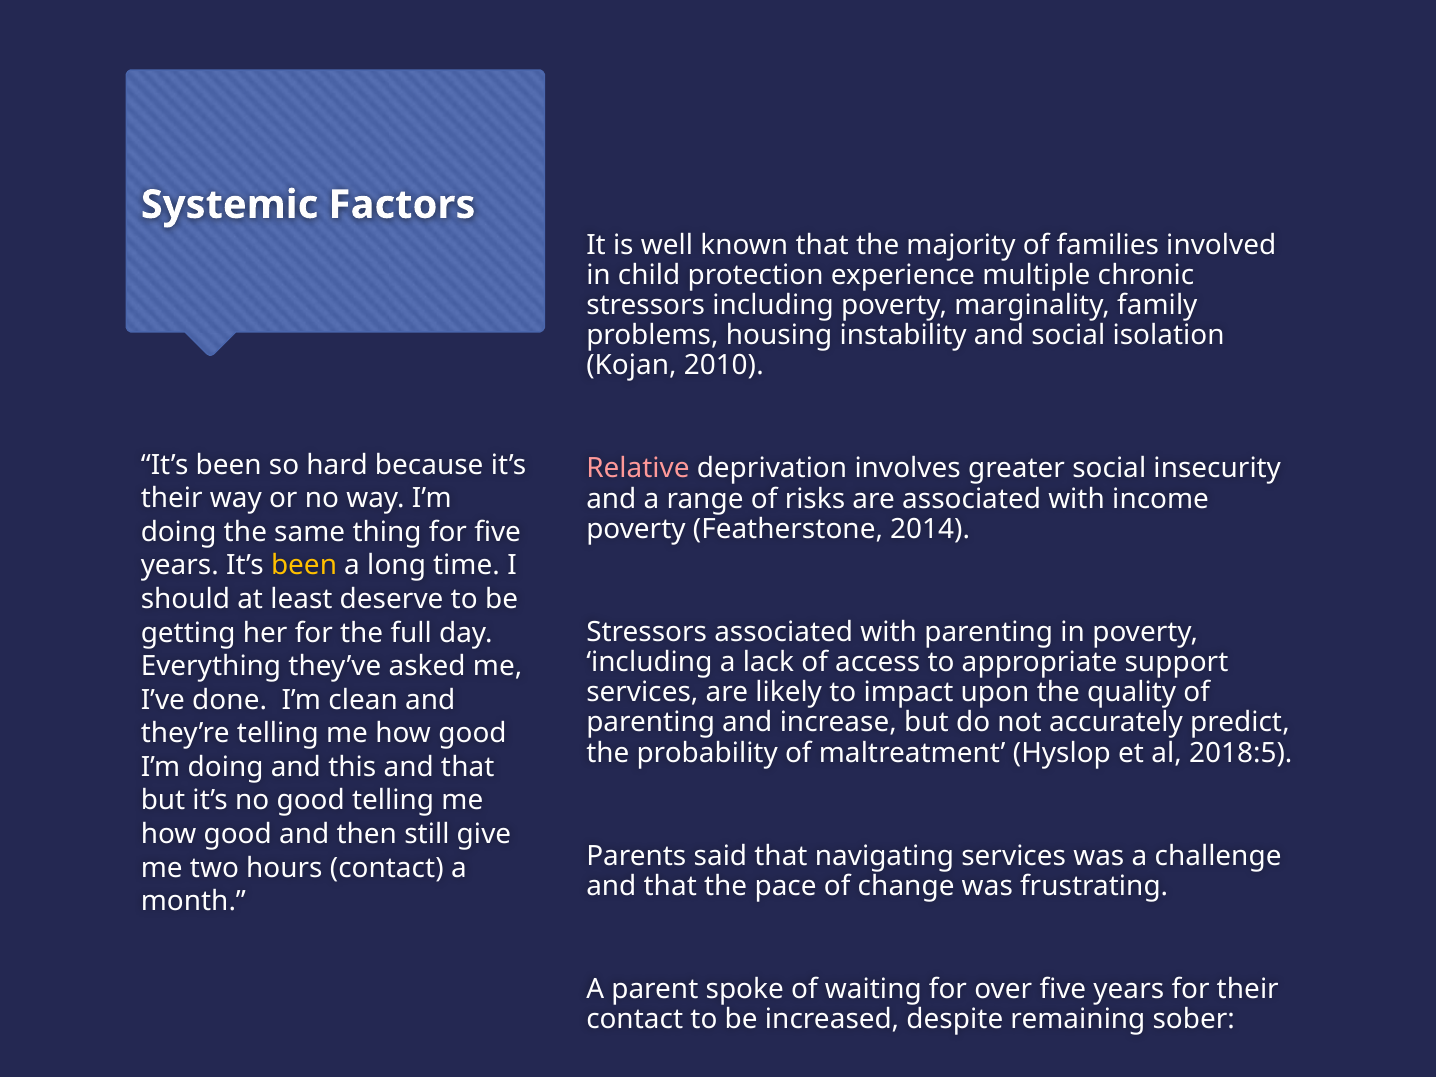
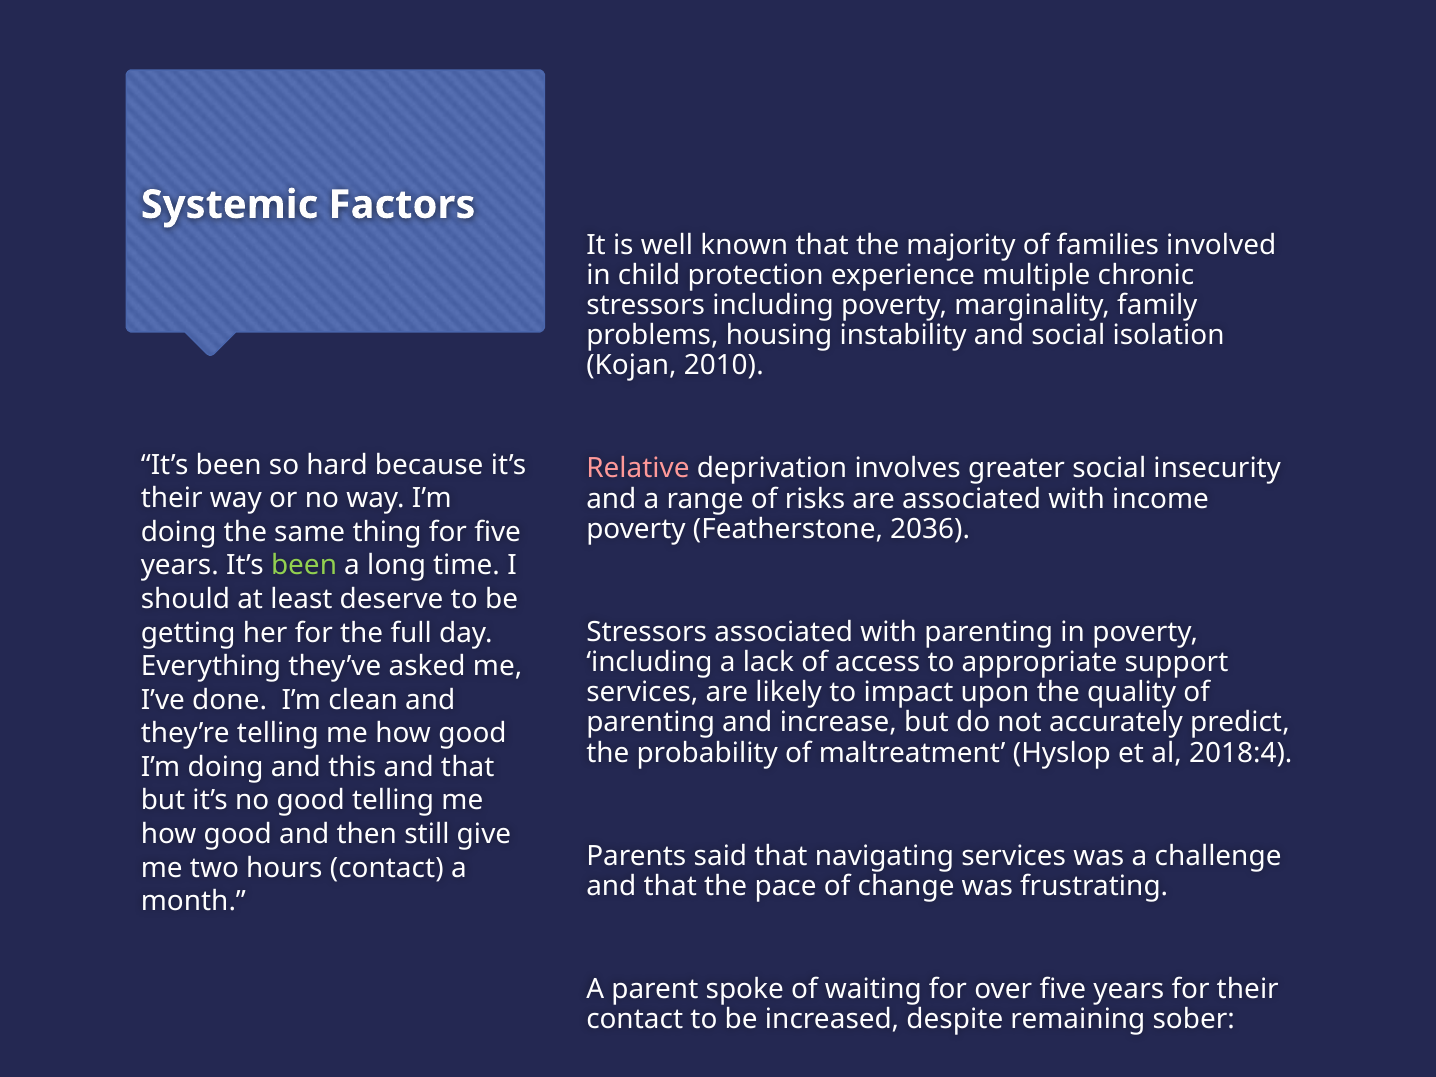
2014: 2014 -> 2036 (930, 529)
been colour: yellow -> light green (304, 566)
2018:5: 2018:5 -> 2018:4 (1241, 753)
